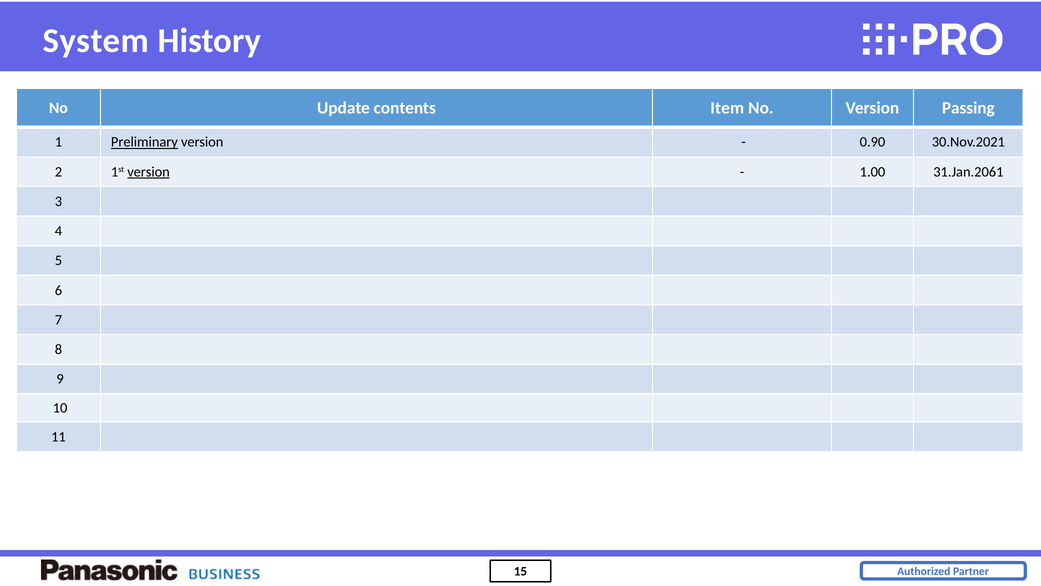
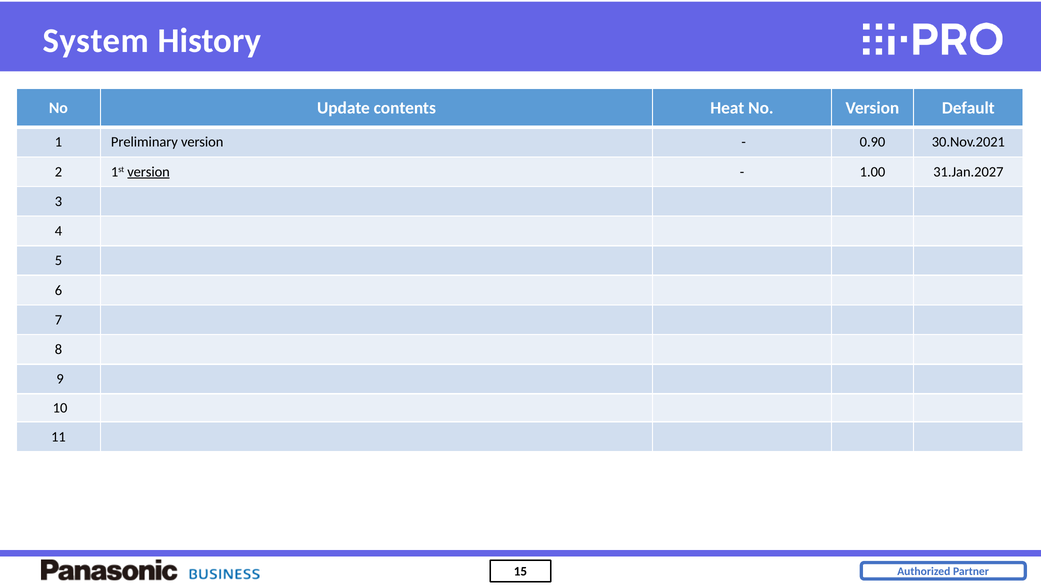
Item: Item -> Heat (727, 108)
Passing: Passing -> Default (968, 108)
Preliminary underline: present -> none (144, 142)
31.Jan.2061: 31.Jan.2061 -> 31.Jan.2027 (968, 172)
